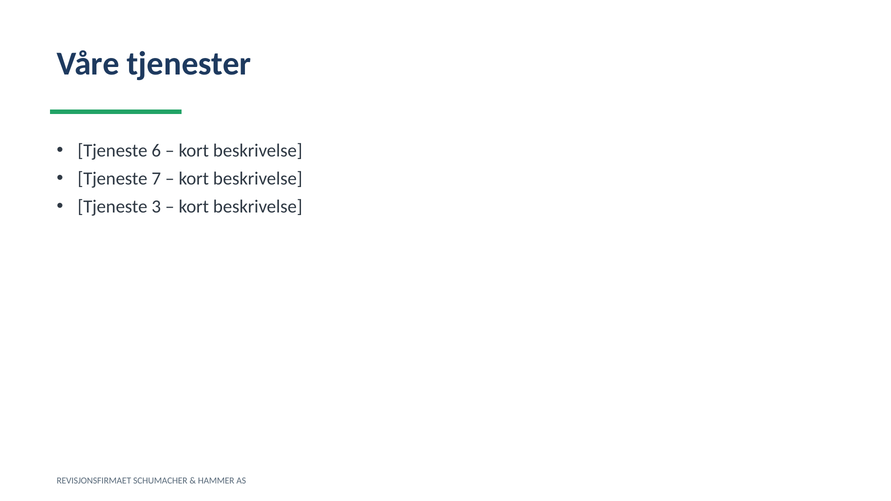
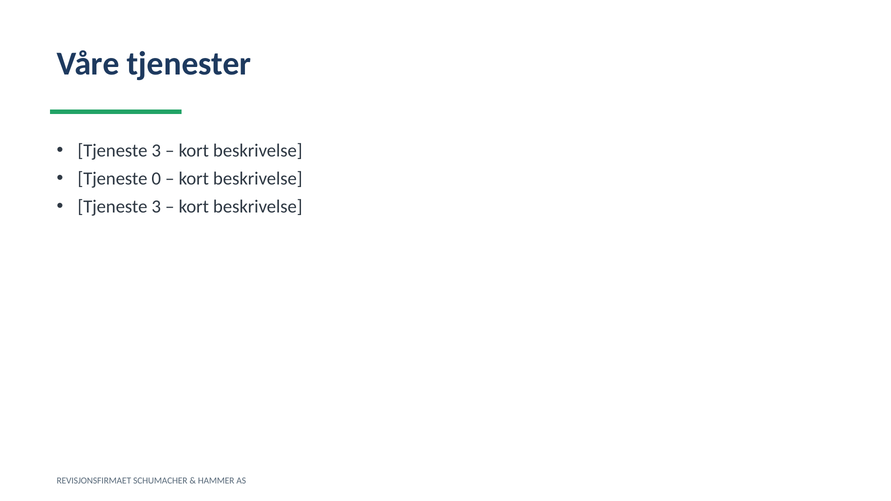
6: 6 -> 3 (156, 151)
7: 7 -> 0 (156, 179)
